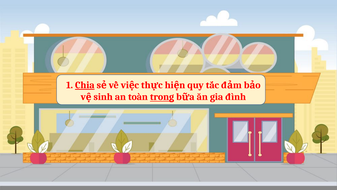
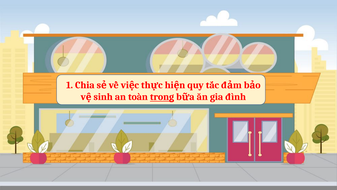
Chia underline: present -> none (85, 85)
